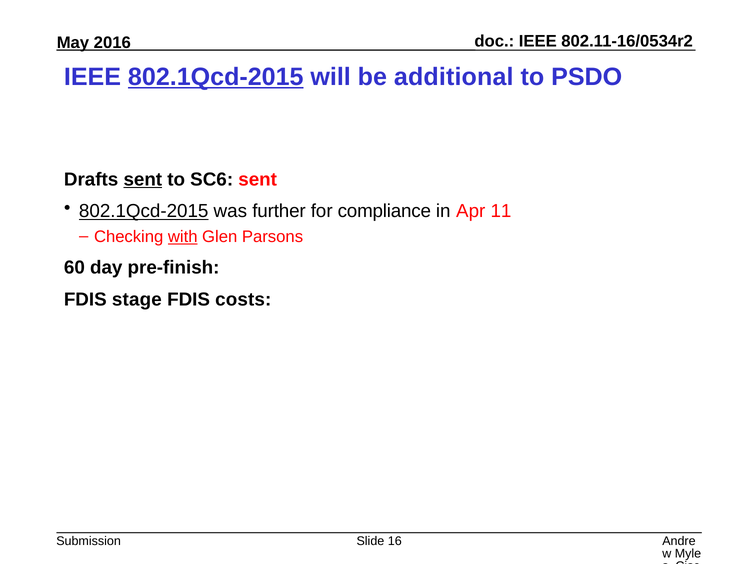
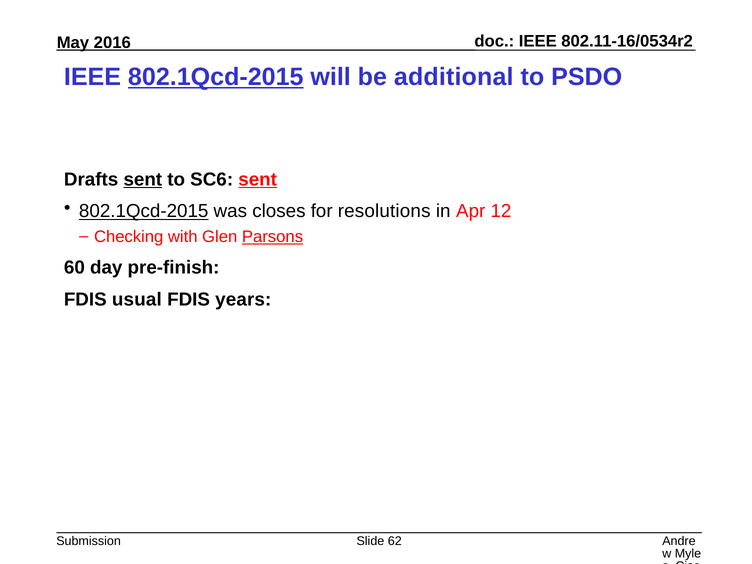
sent underline: none -> present (258, 179)
further: further -> closes (279, 211)
compliance: compliance -> resolutions (384, 211)
11: 11 -> 12 (501, 211)
with underline: present -> none (183, 237)
Parsons underline: none -> present (273, 237)
stage: stage -> usual (137, 299)
costs: costs -> years (243, 299)
16: 16 -> 62 (395, 541)
